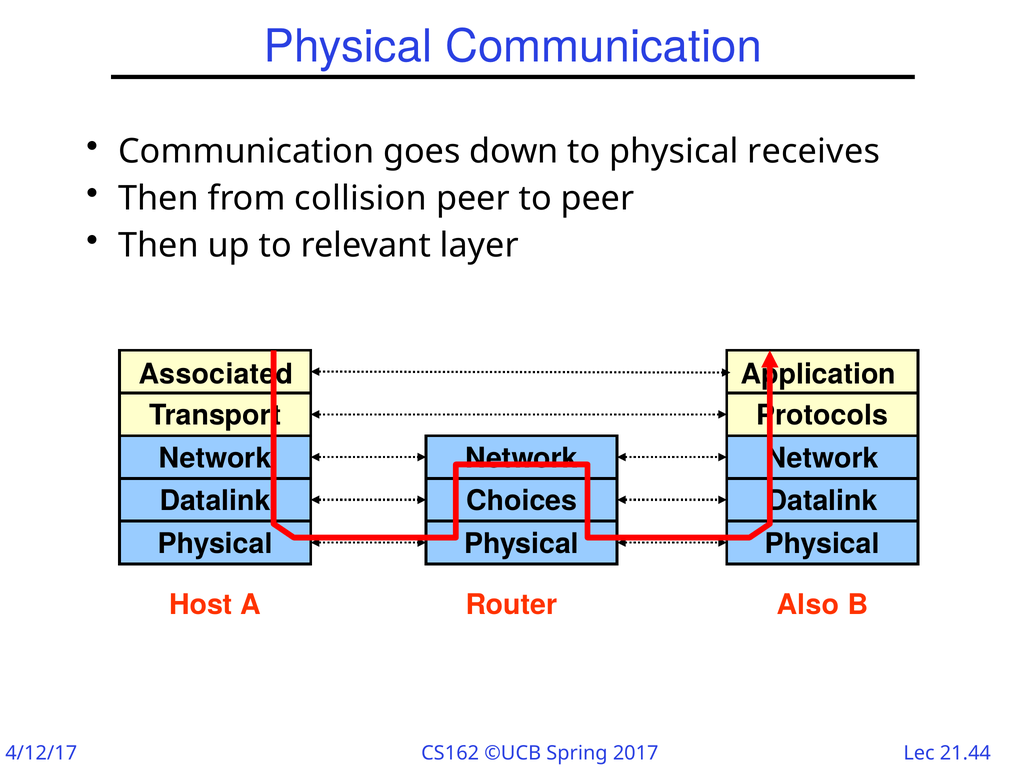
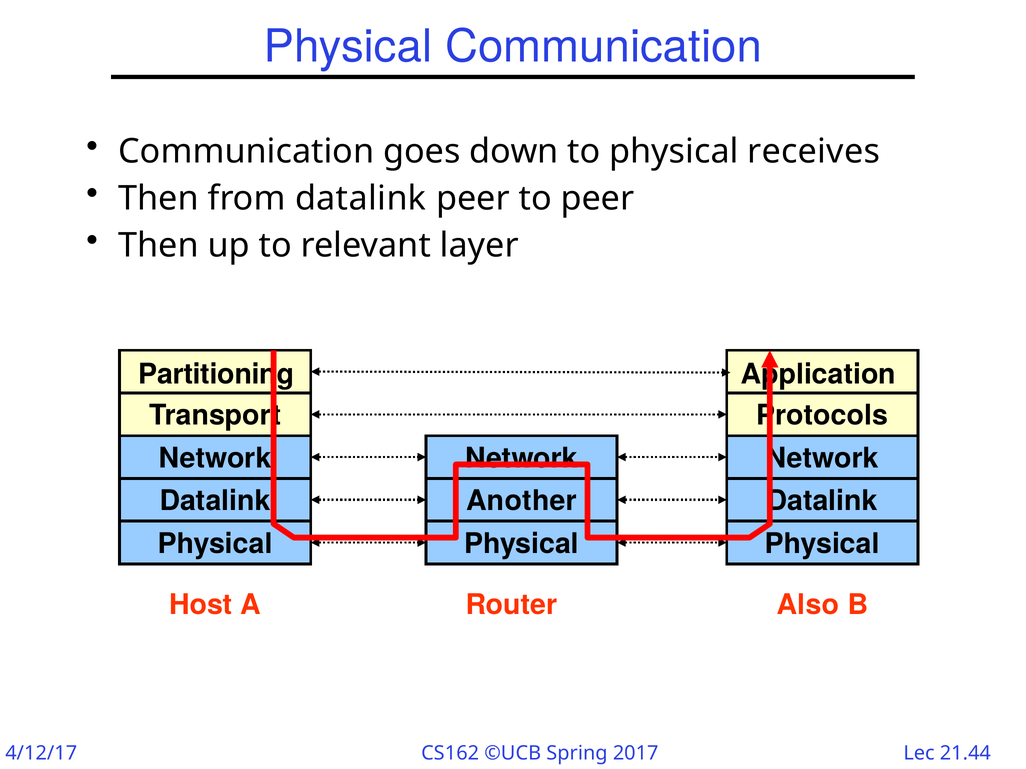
from collision: collision -> datalink (361, 199)
Associated: Associated -> Partitioning (216, 375)
Choices: Choices -> Another (521, 501)
